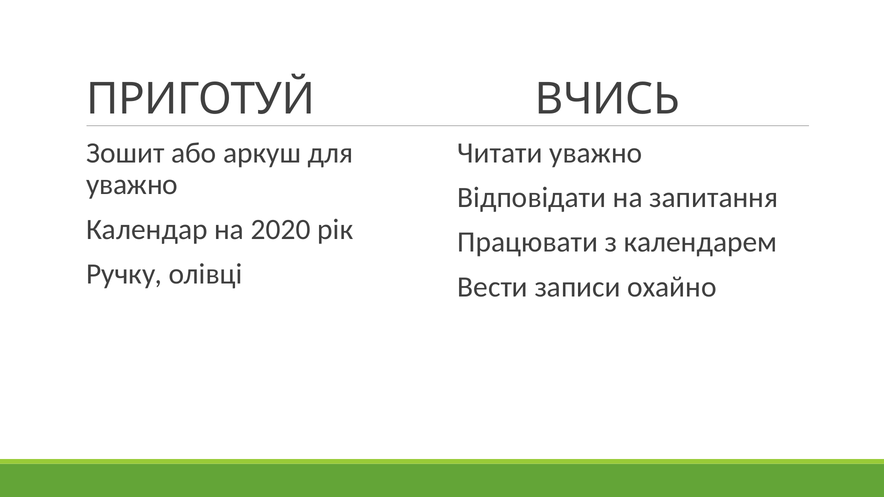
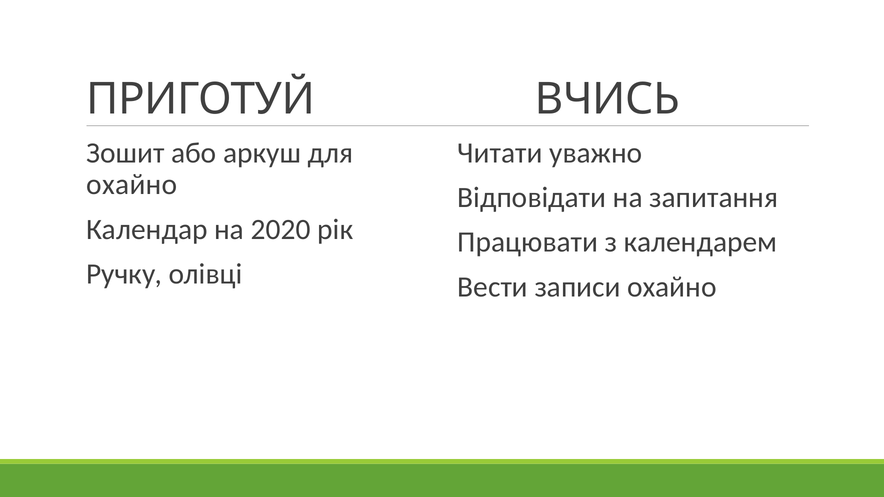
уважно: уважно -> охайно (132, 185)
